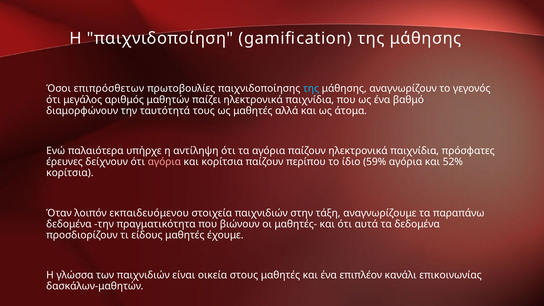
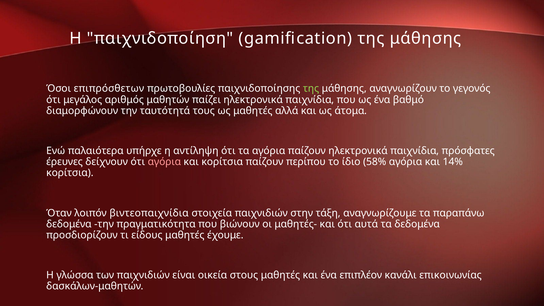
της colour: light blue -> light green (311, 89)
59%: 59% -> 58% (375, 162)
52%: 52% -> 14% (453, 162)
εκπαιδευόμενου: εκπαιδευόμενου -> βιντεοπαιχνίδια (149, 213)
